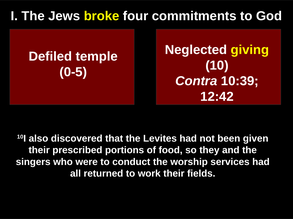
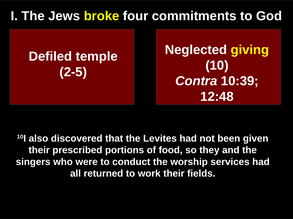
0-5: 0-5 -> 2-5 (73, 72)
12:42: 12:42 -> 12:48 (217, 97)
